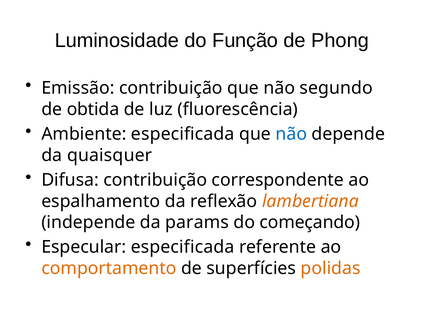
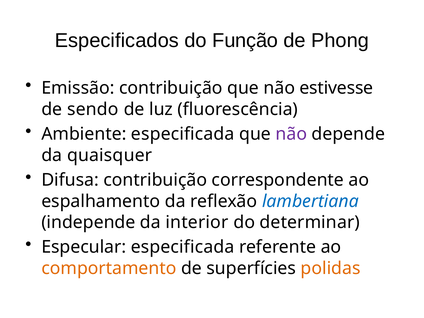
Luminosidade: Luminosidade -> Especificados (117, 41)
segundo: segundo -> estivesse (336, 88)
obtida: obtida -> sendo (93, 109)
não colour: blue -> purple (291, 134)
lambertiana colour: orange -> blue (310, 201)
params: params -> interior (197, 222)
começando: começando -> determinar (310, 222)
